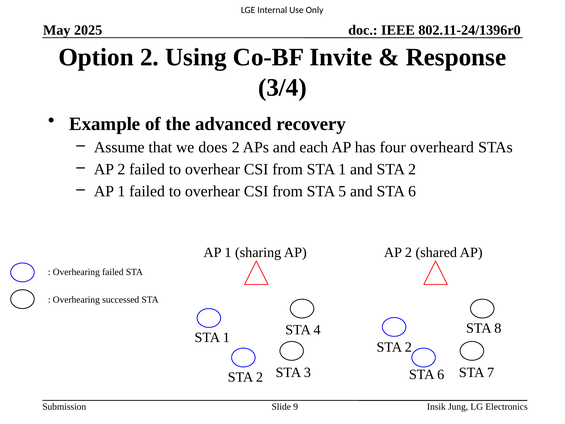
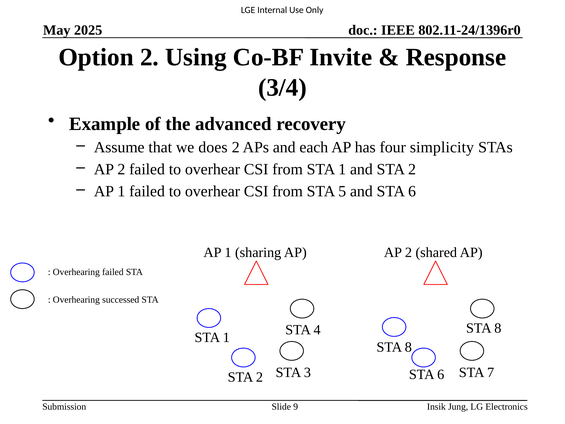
overheard: overheard -> simplicity (442, 147)
2: 2 -> 8 (408, 347)
